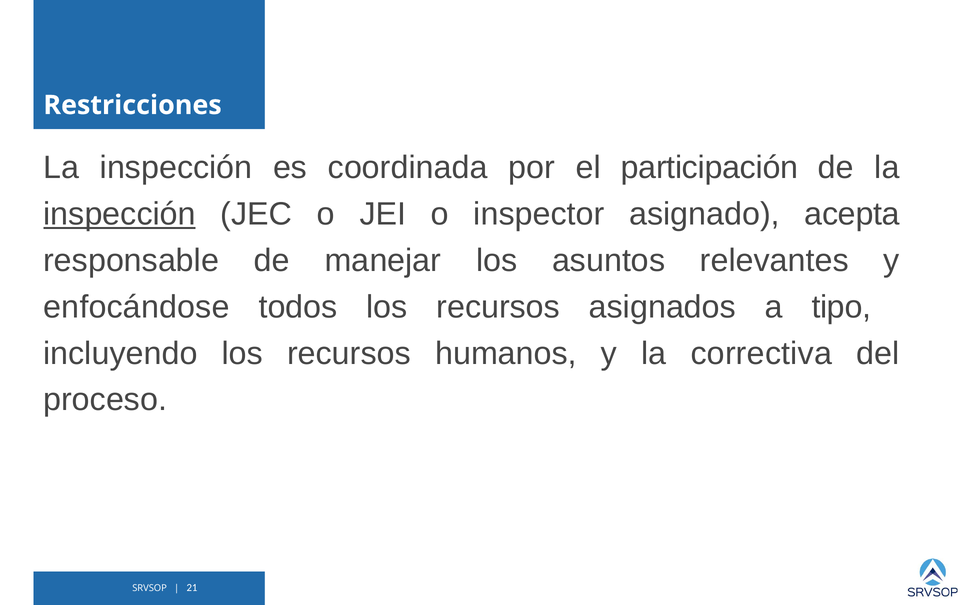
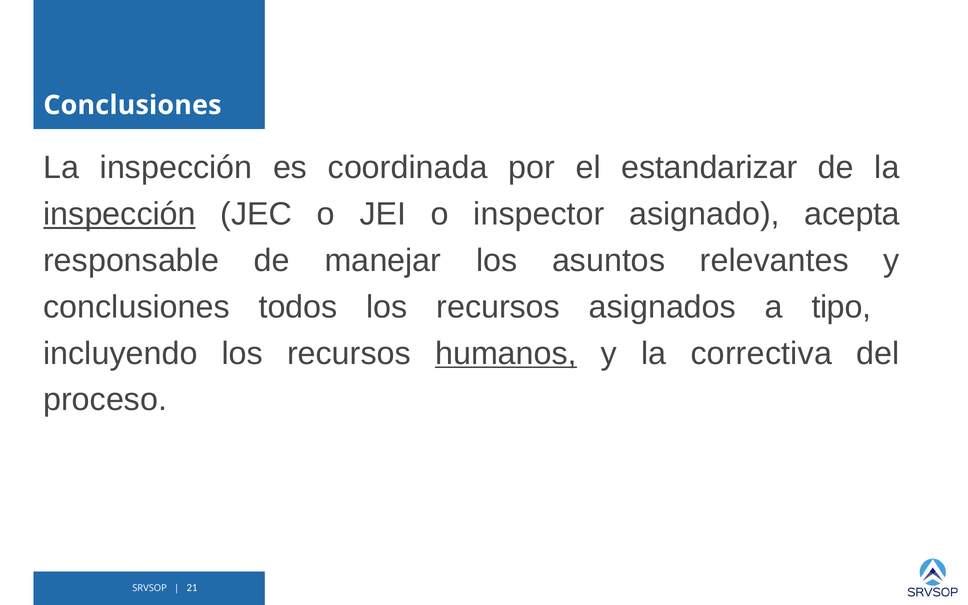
Restricciones: Restricciones -> Conclusiones (132, 105)
participación: participación -> estandarizar (709, 168)
enfocándose: enfocándose -> conclusiones (137, 307)
humanos underline: none -> present (506, 353)
